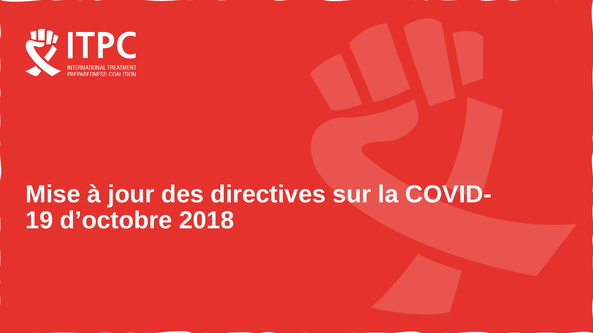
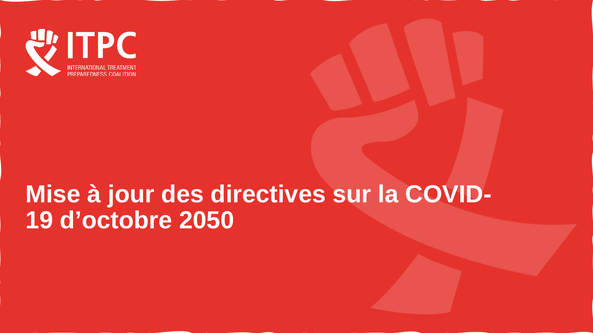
2018: 2018 -> 2050 (207, 221)
